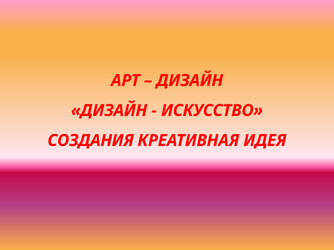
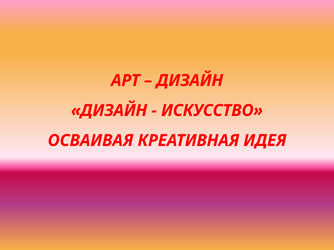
СОЗДАНИЯ: СОЗДАНИЯ -> ОСВАИВАЯ (90, 141)
